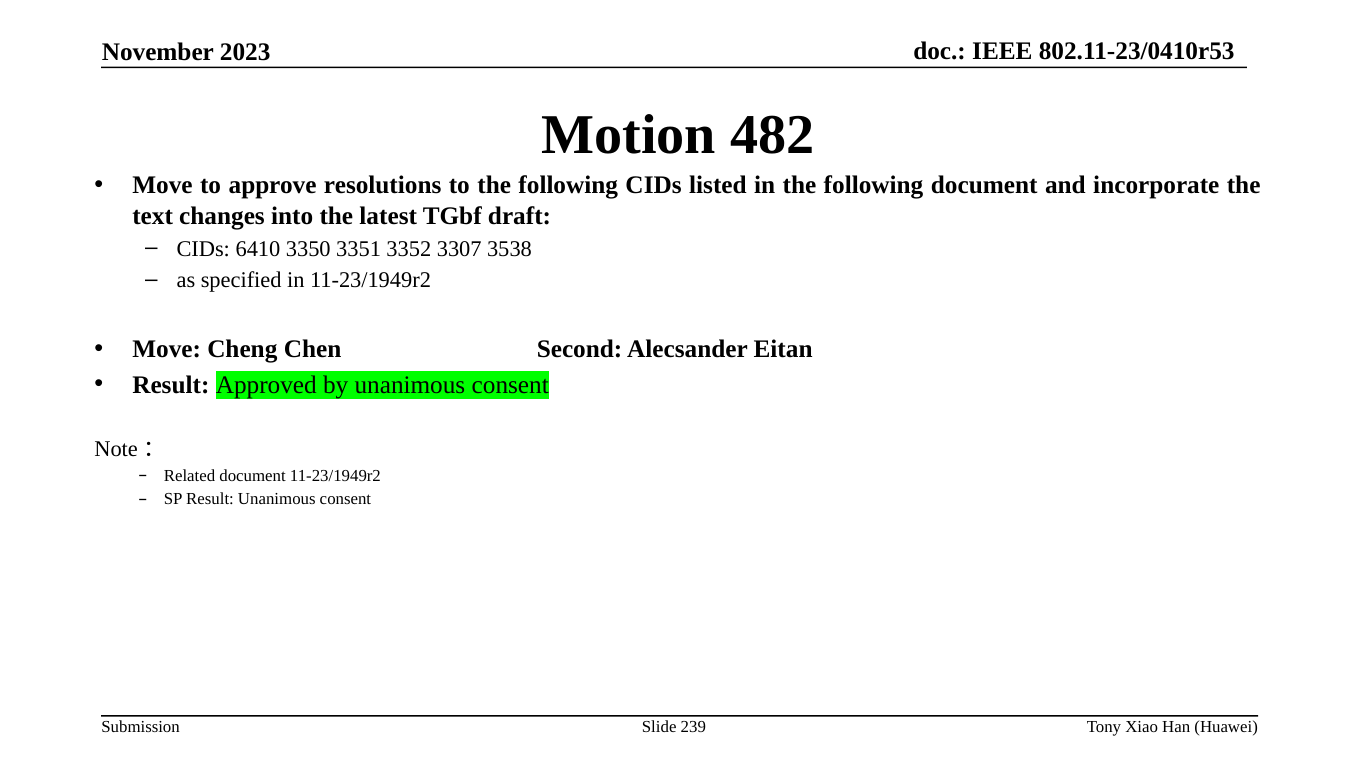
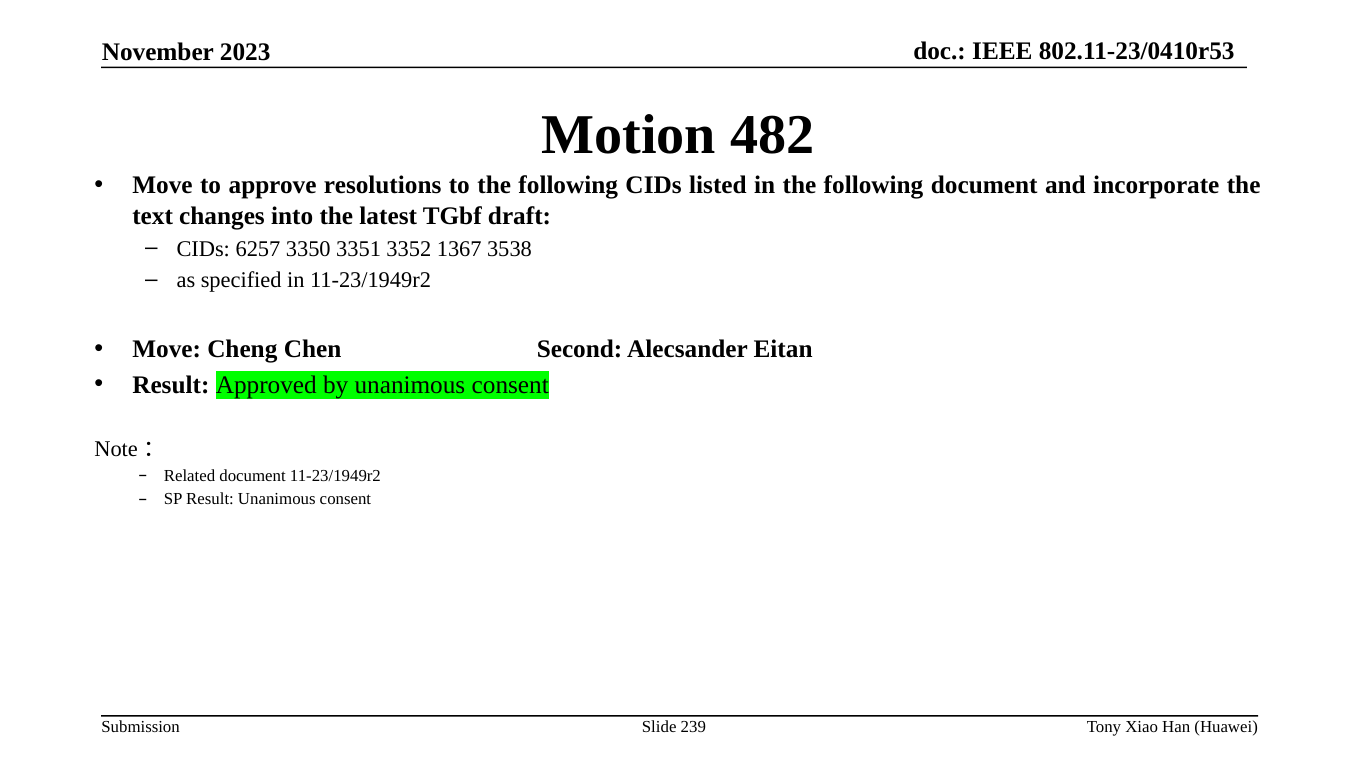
6410: 6410 -> 6257 (258, 249)
3307: 3307 -> 1367 (459, 249)
